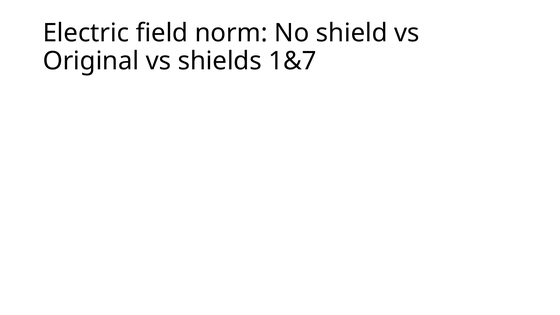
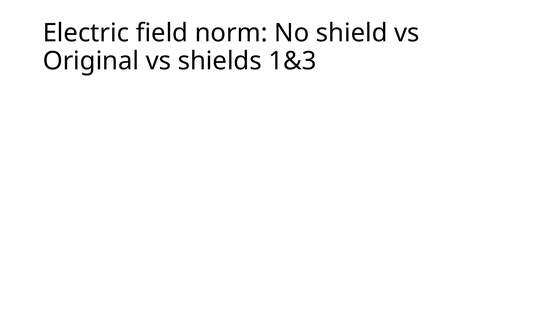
1&7: 1&7 -> 1&3 (292, 61)
